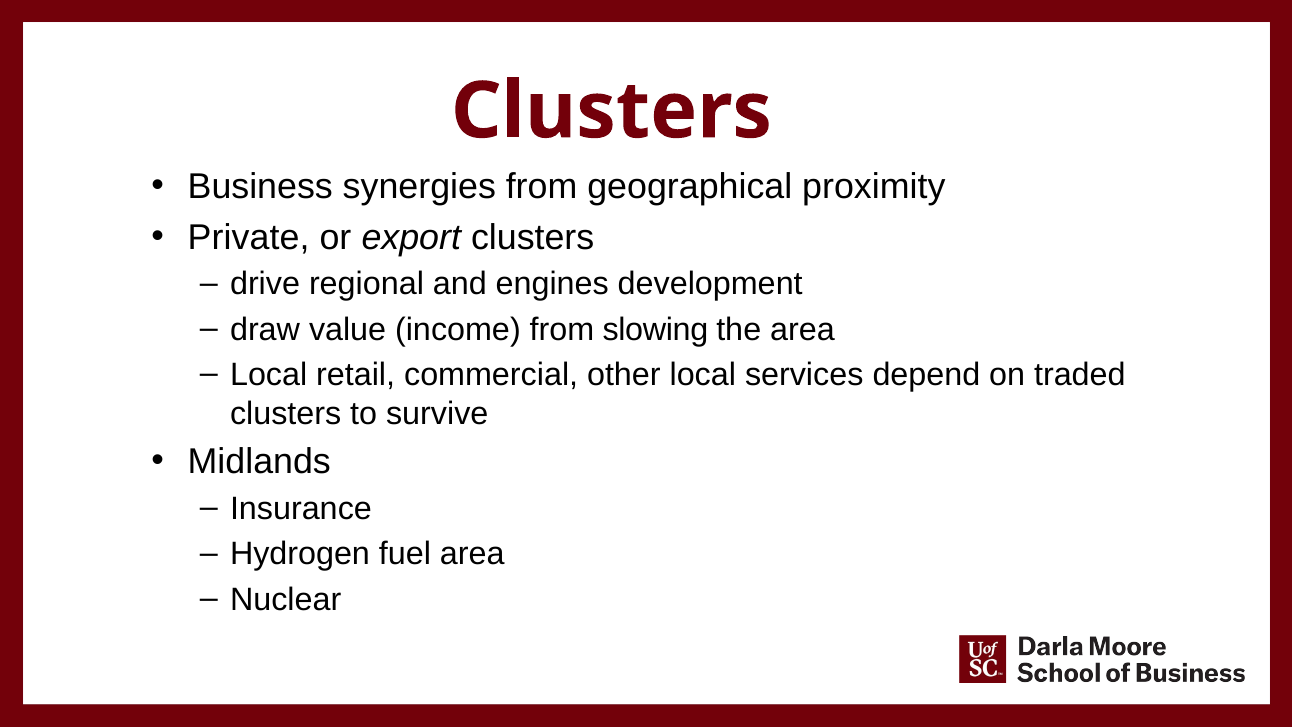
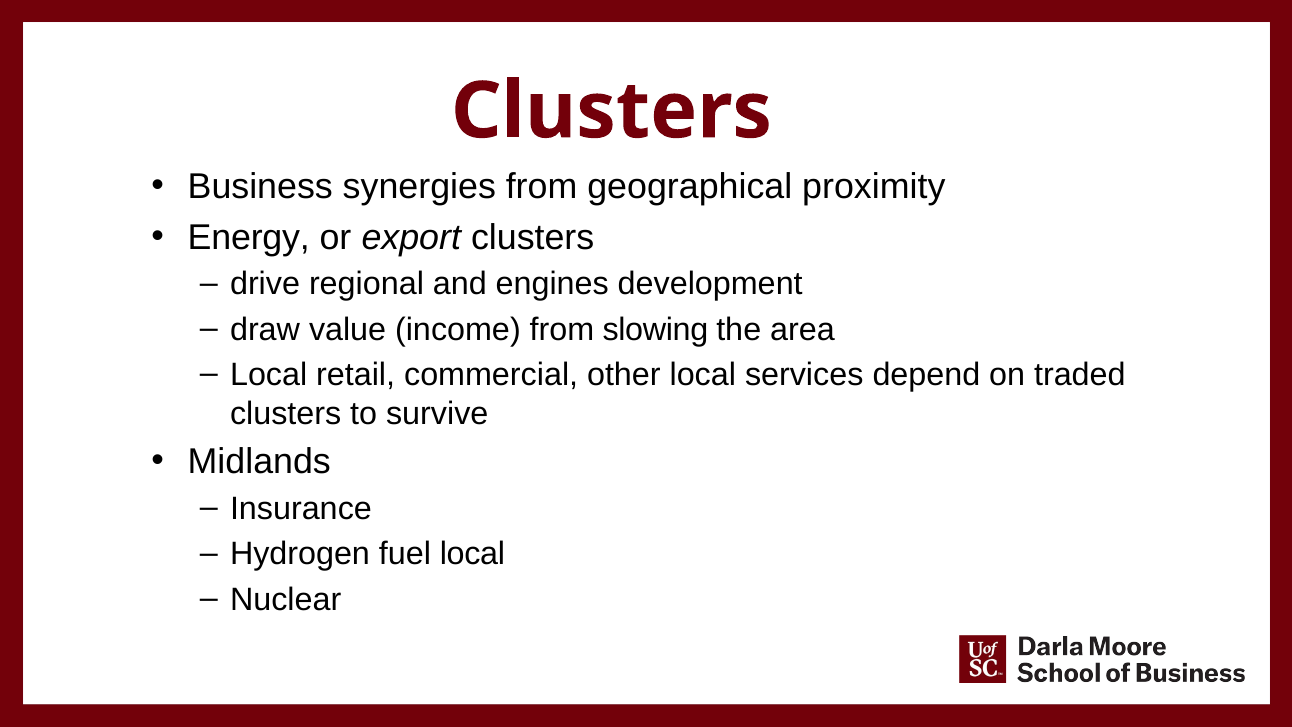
Private: Private -> Energy (249, 237)
fuel area: area -> local (472, 554)
